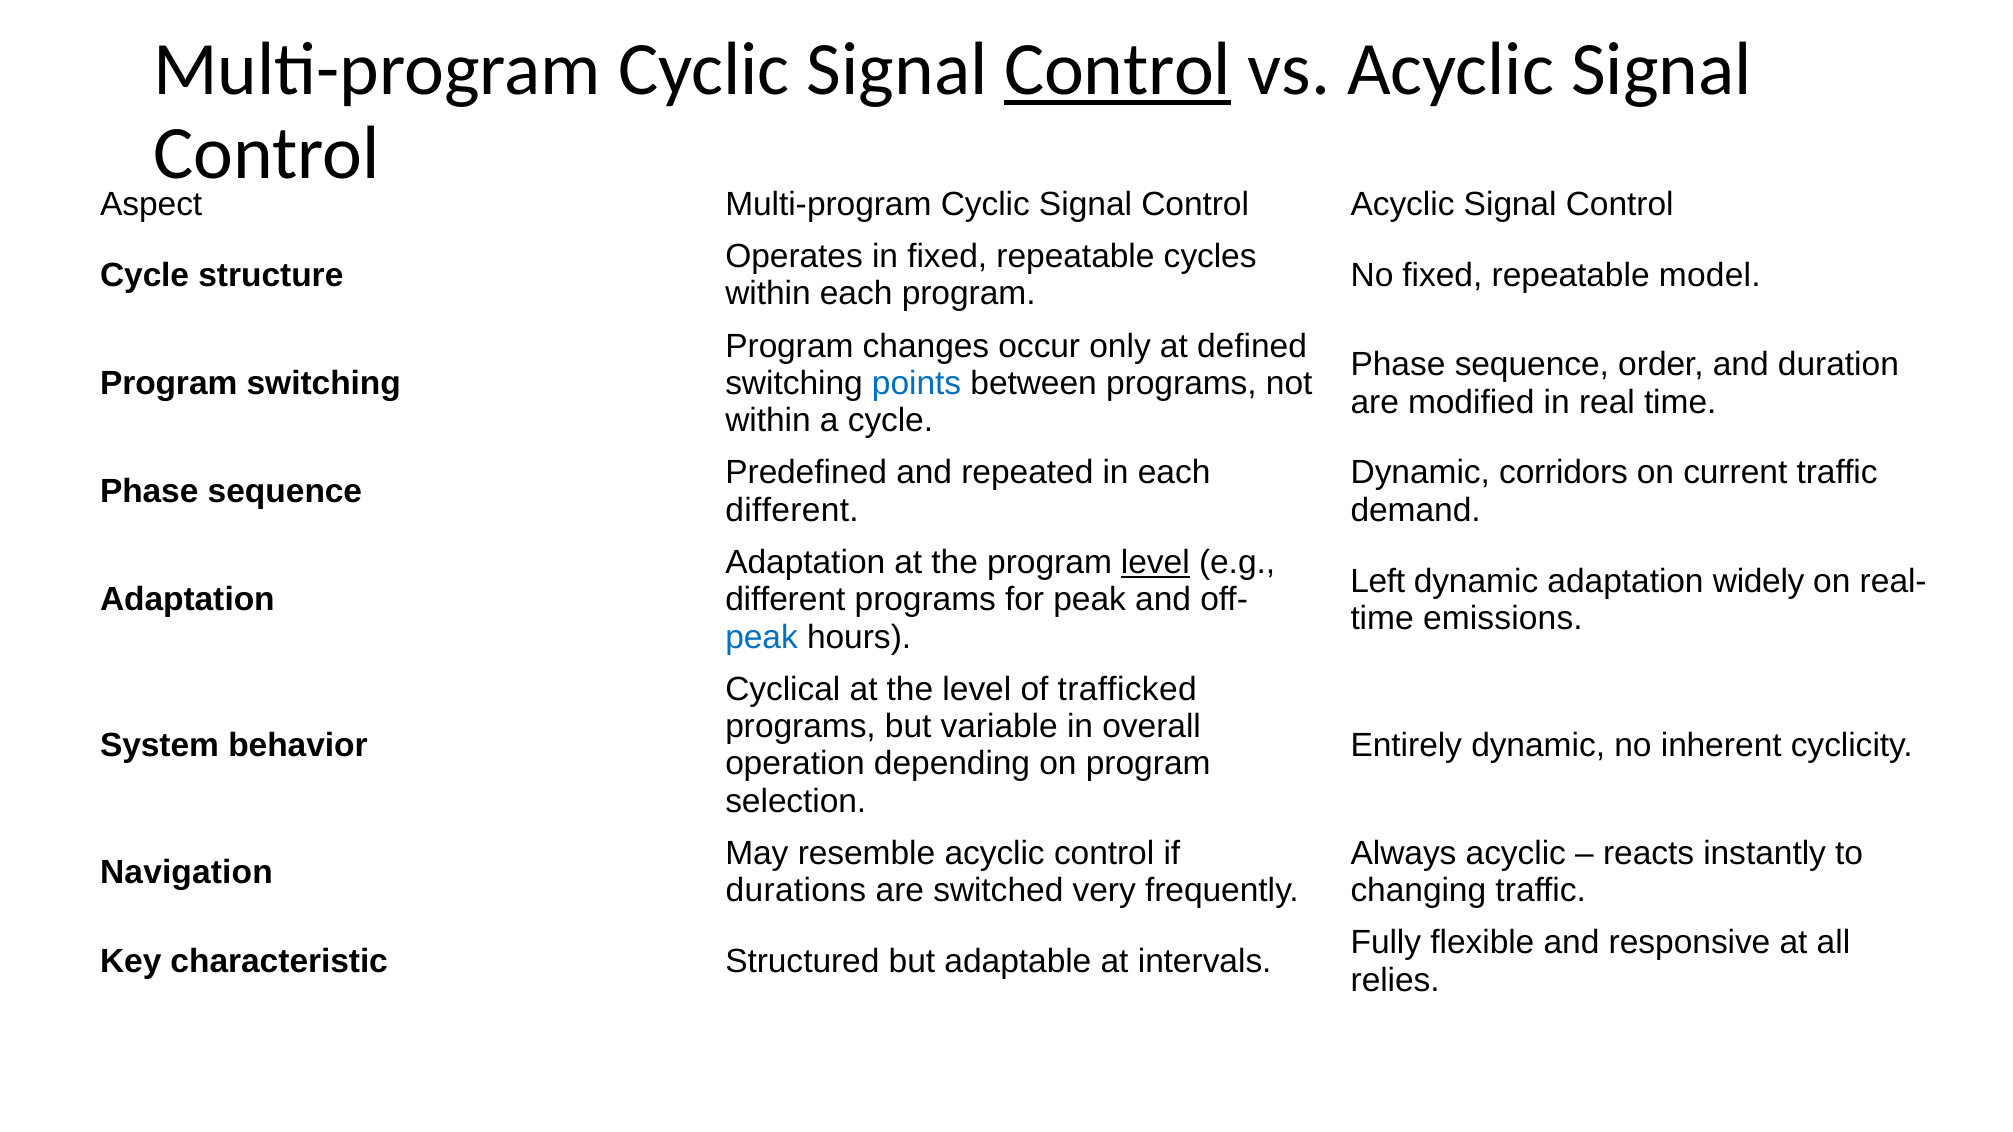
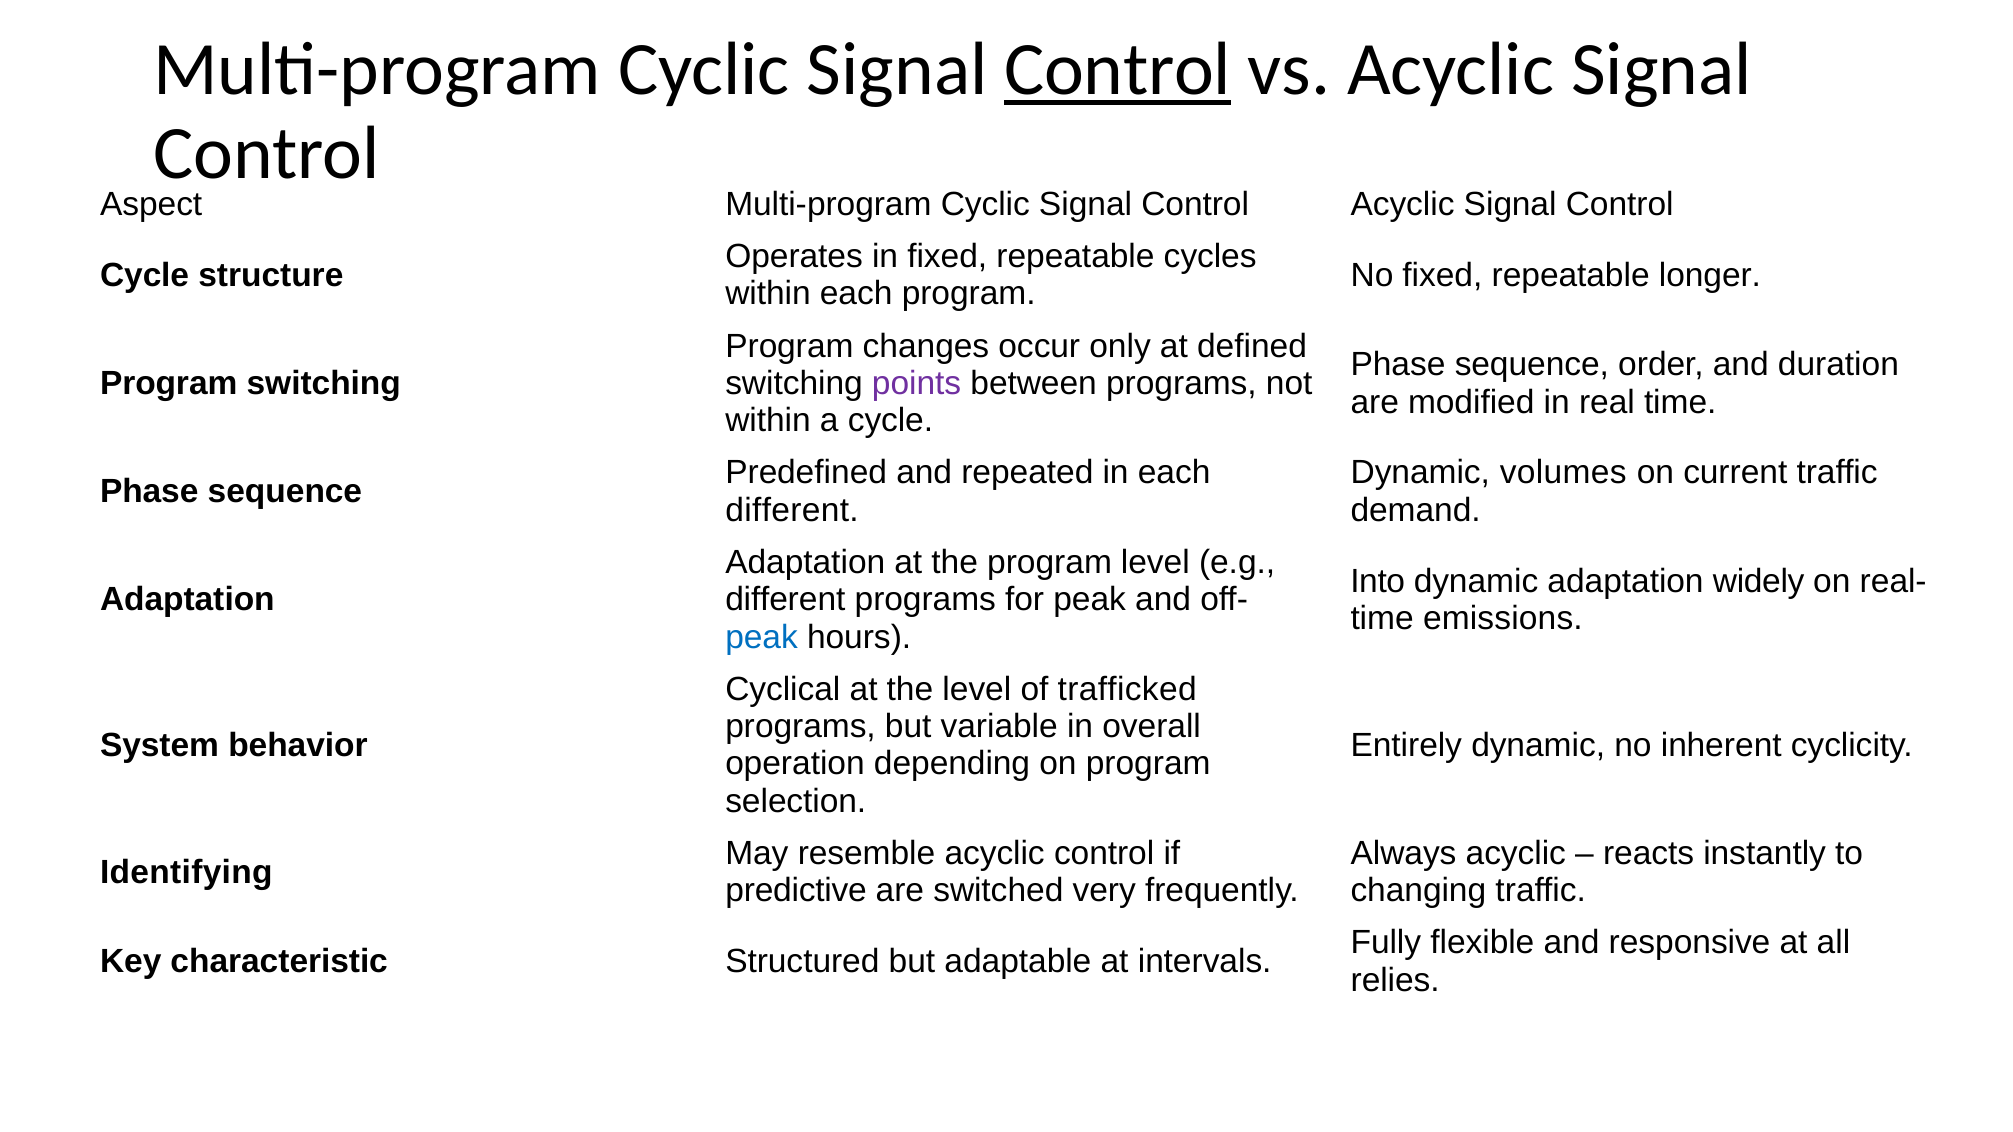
model: model -> longer (1710, 275)
points colour: blue -> purple (917, 383)
corridors: corridors -> volumes (1563, 473)
level underline: present -> none (1155, 563)
Left: Left -> Into (1378, 581)
Navigation: Navigation -> Identifying (186, 872)
durations: durations -> predictive (796, 891)
